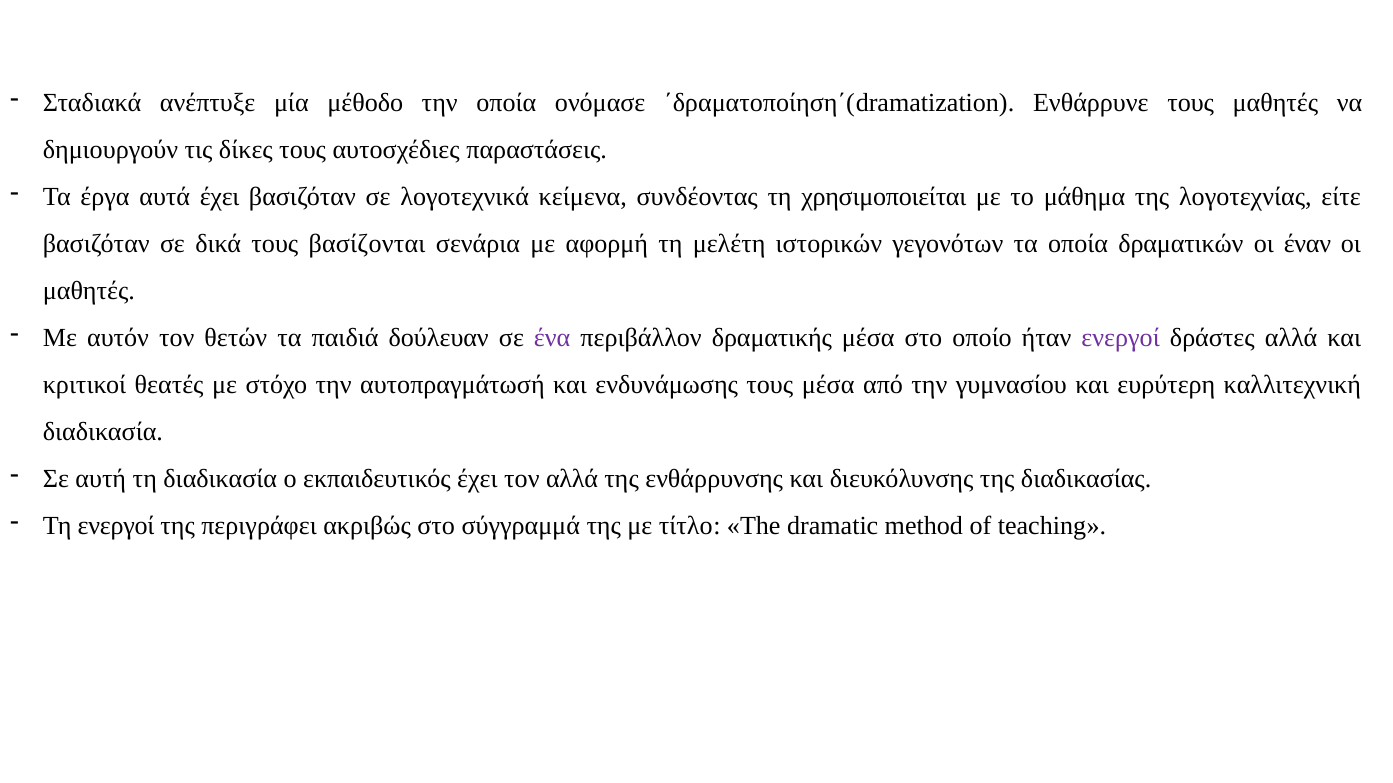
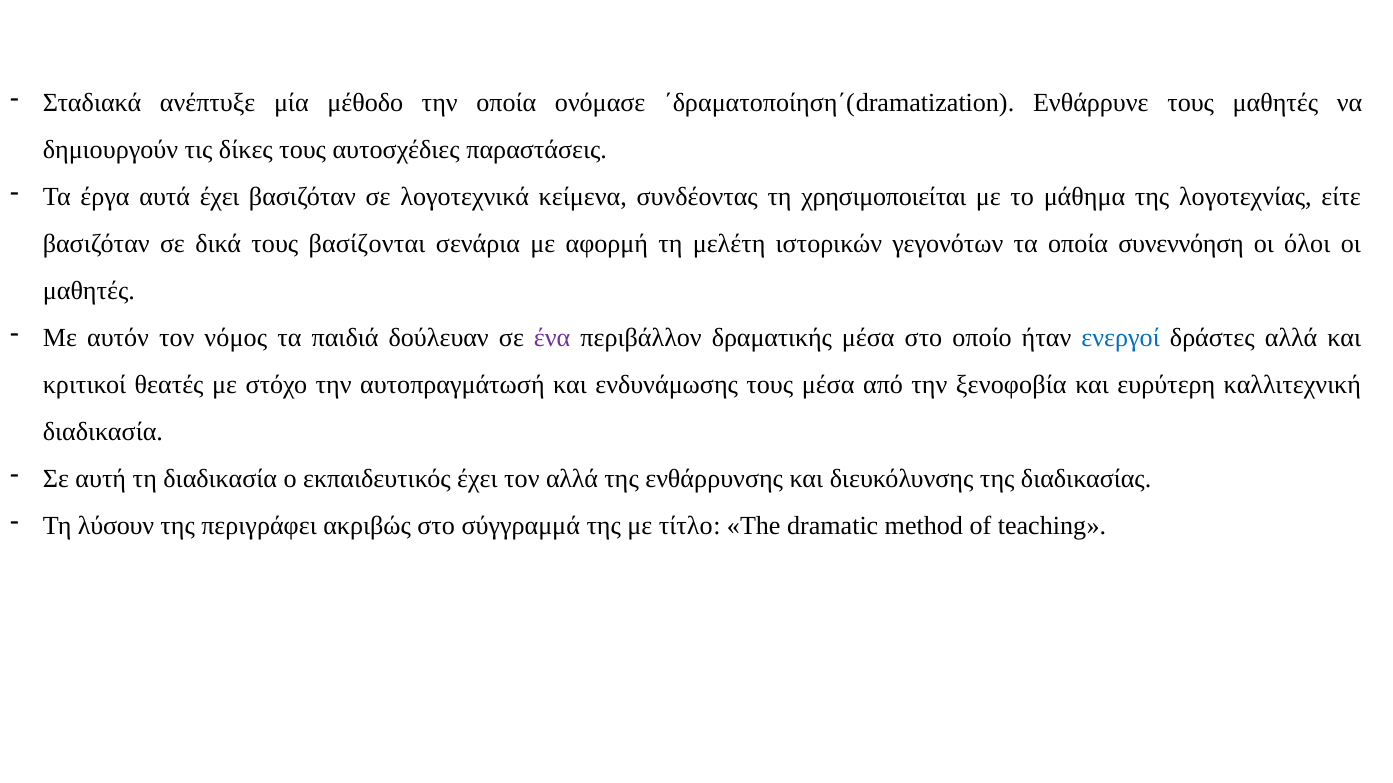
δραματικών: δραματικών -> συνεννόηση (1181, 244)
έναν: έναν -> όλοι (1307, 244)
θετών: θετών -> νόμος (236, 338)
ενεργοί colour: purple -> blue (1121, 338)
γυμνασίου: γυμνασίου -> ξενοφοβία (1011, 385)
Τη ενεργοί: ενεργοί -> λύσουν (116, 526)
